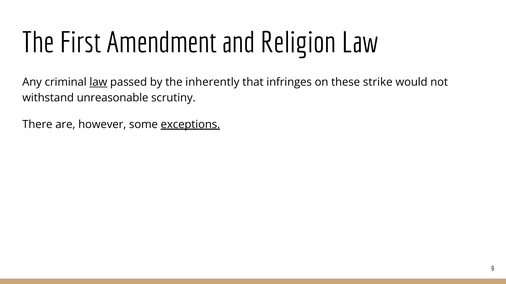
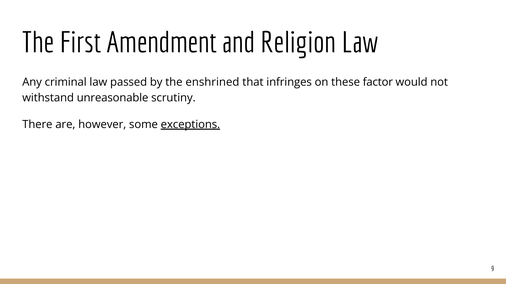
law underline: present -> none (98, 82)
inherently: inherently -> enshrined (212, 82)
strike: strike -> factor (378, 82)
